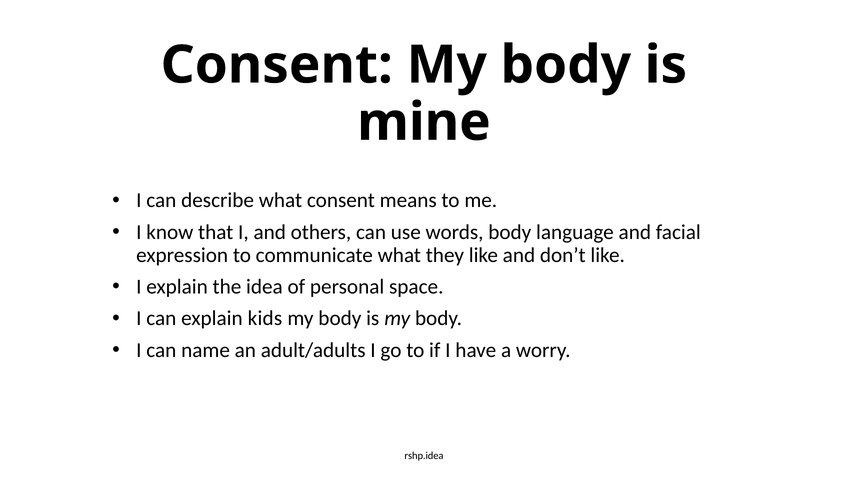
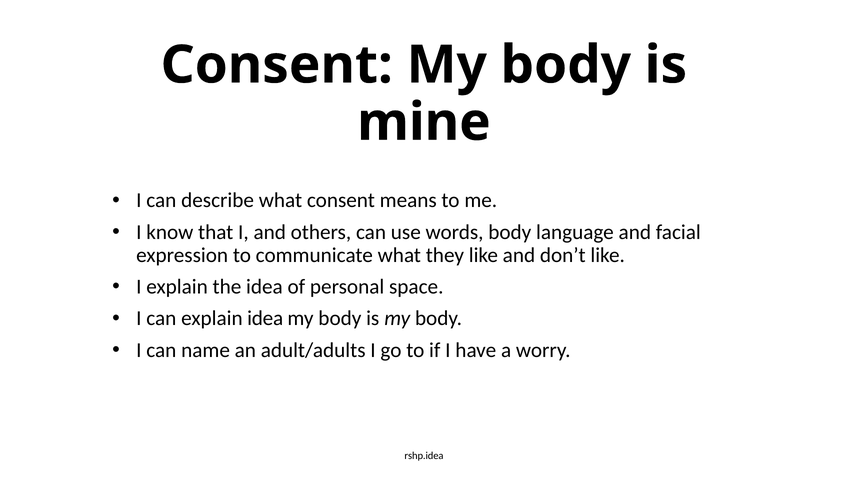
explain kids: kids -> idea (265, 318)
